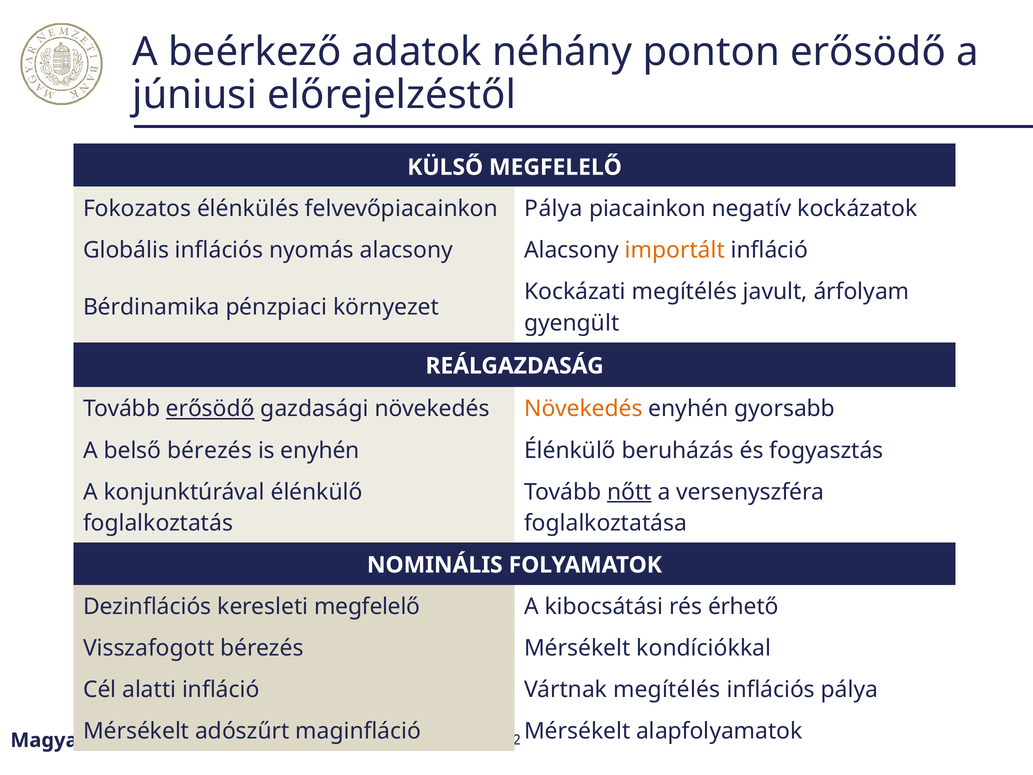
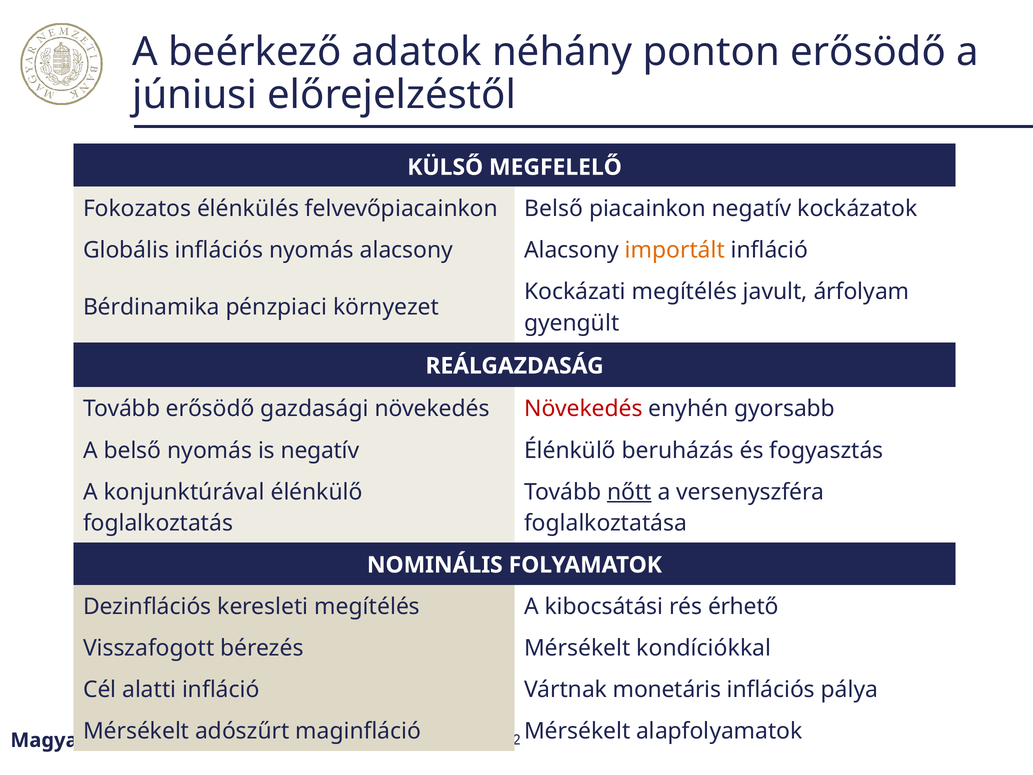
felvevőpiacainkon Pálya: Pálya -> Belső (554, 209)
erősödő underline: present -> none (210, 409)
Növekedés colour: orange -> red (583, 409)
belső bérezés: bérezés -> nyomás (210, 450)
is enyhén: enyhén -> negatív (320, 450)
keresleti megfelelő: megfelelő -> megítélés (367, 607)
Vártnak megítélés: megítélés -> monetáris (667, 690)
